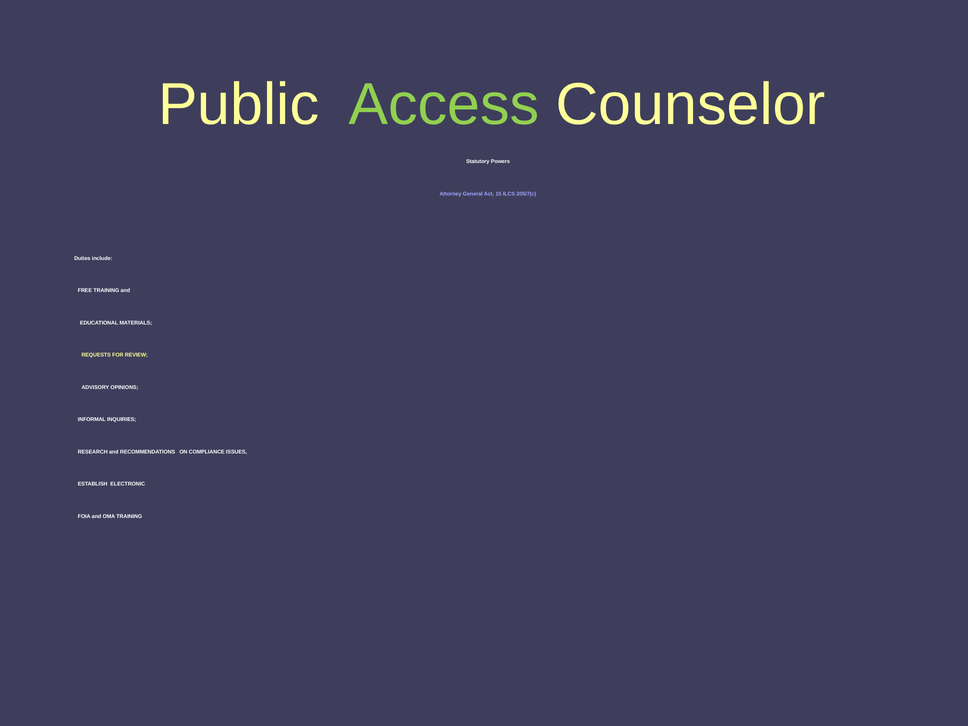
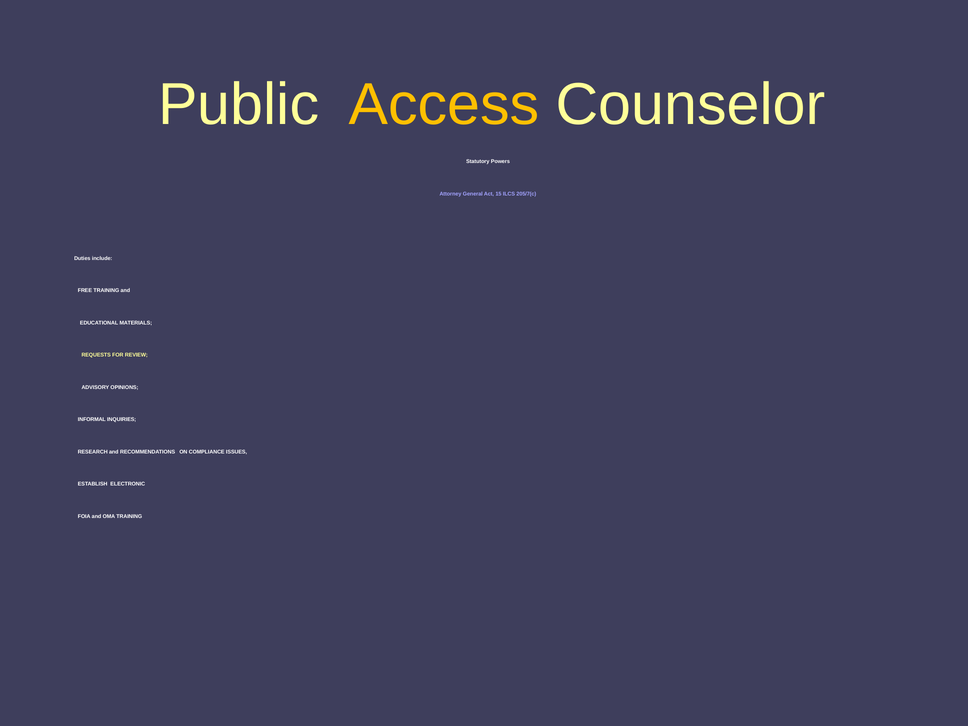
Access colour: light green -> yellow (444, 105)
